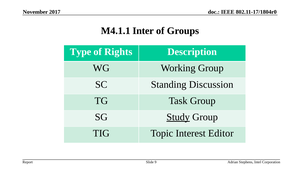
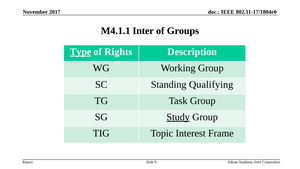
Type underline: none -> present (81, 52)
Discussion: Discussion -> Qualifying (211, 84)
Editor: Editor -> Frame (221, 133)
